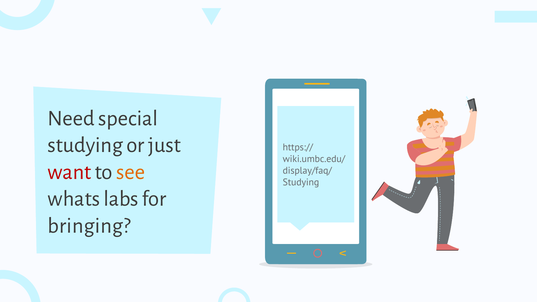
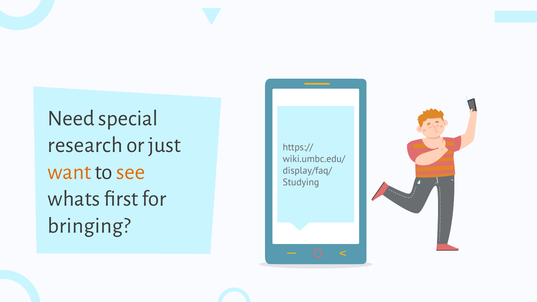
studying: studying -> research (85, 145)
want colour: red -> orange (69, 172)
labs: labs -> first (121, 199)
